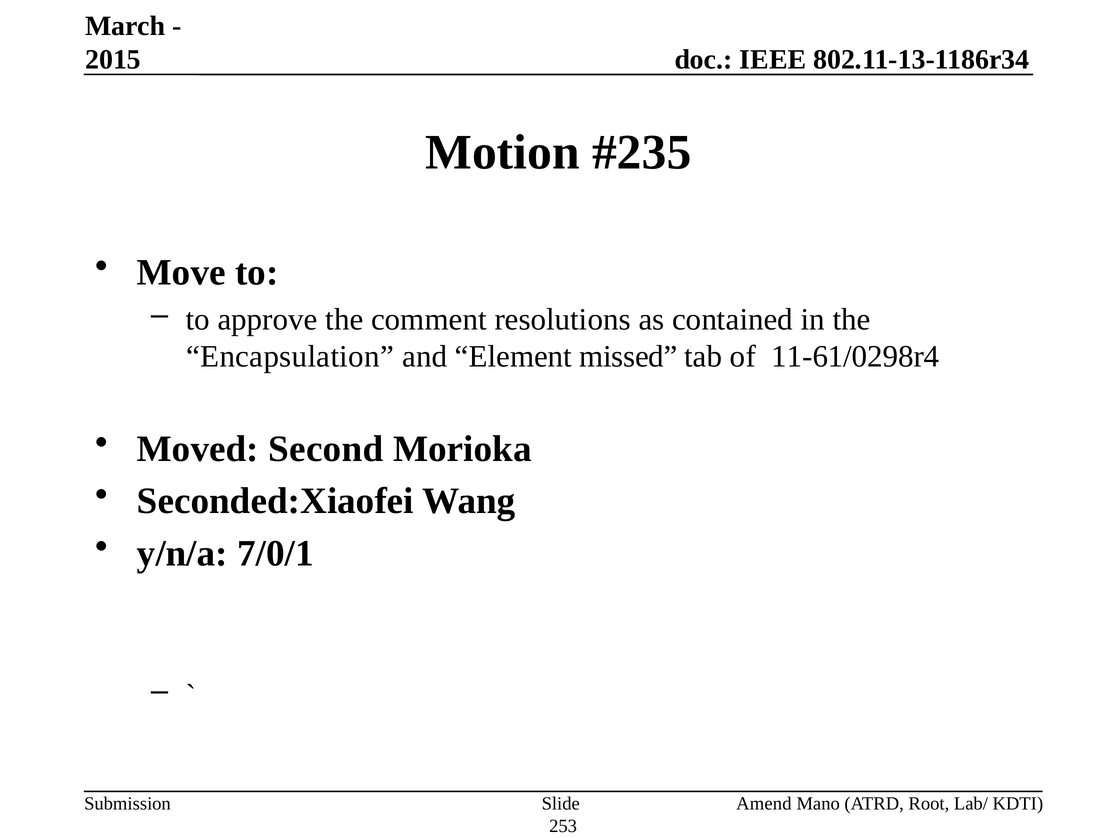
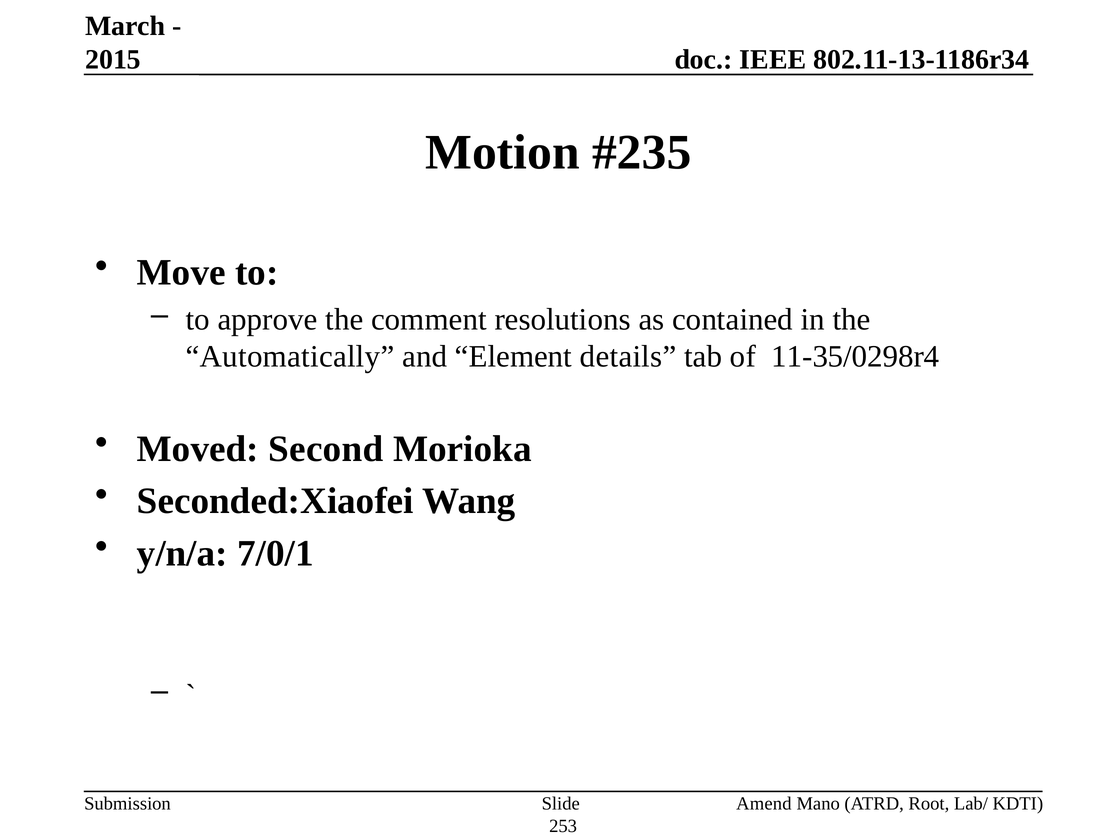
Encapsulation: Encapsulation -> Automatically (290, 357)
missed: missed -> details (628, 357)
11-61/0298r4: 11-61/0298r4 -> 11-35/0298r4 (855, 357)
